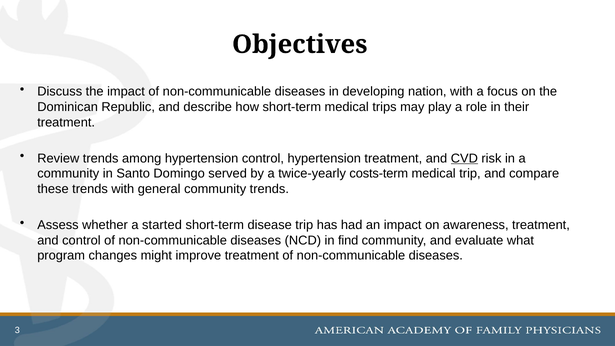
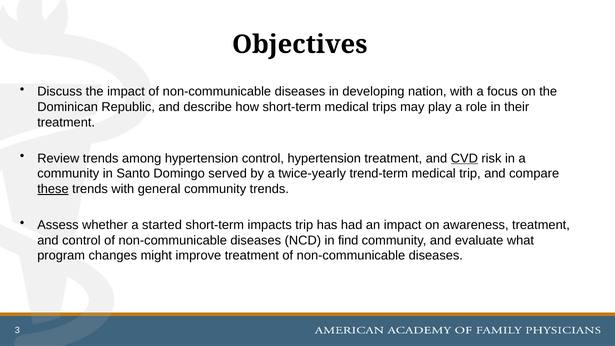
costs-term: costs-term -> trend-term (379, 174)
these underline: none -> present (53, 189)
disease: disease -> impacts (270, 225)
